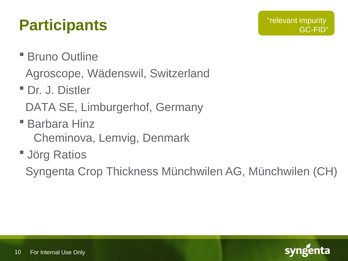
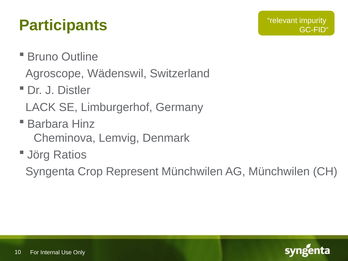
DATA: DATA -> LACK (41, 107)
Thickness: Thickness -> Represent (132, 172)
